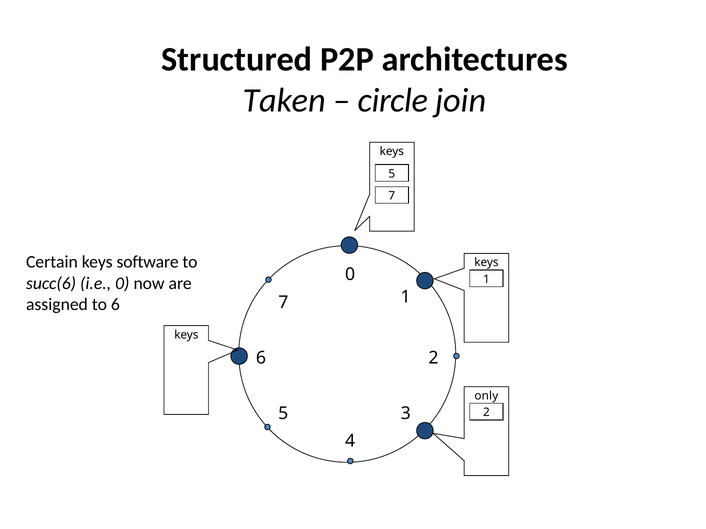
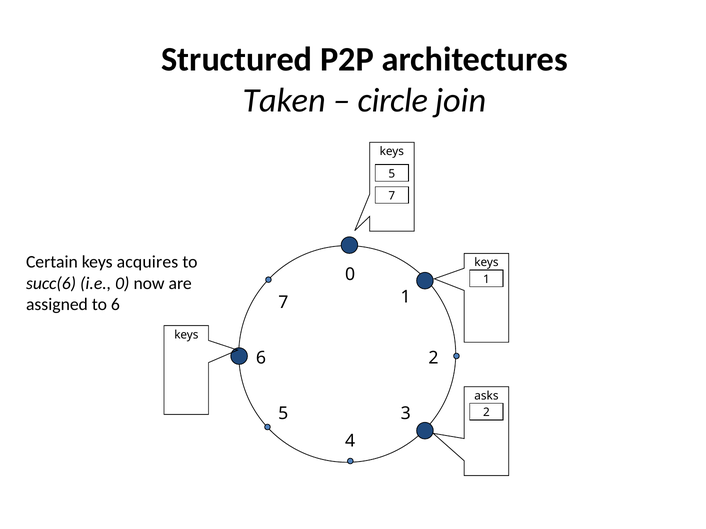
software: software -> acquires (147, 262)
only: only -> asks (486, 396)
